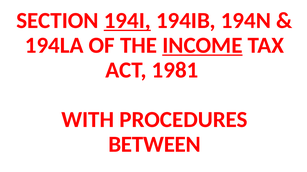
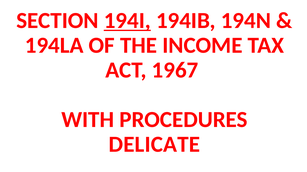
INCOME underline: present -> none (202, 45)
1981: 1981 -> 1967 (175, 70)
BETWEEN: BETWEEN -> DELICATE (154, 145)
